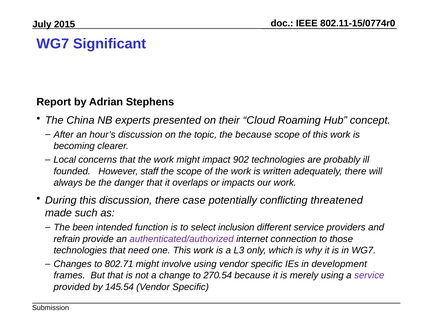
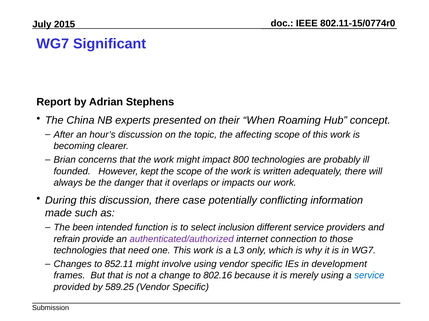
Cloud: Cloud -> When (259, 121)
the because: because -> affecting (254, 135)
Local: Local -> Brian (65, 160)
902: 902 -> 800 (241, 160)
staff: staff -> kept (149, 172)
threatened: threatened -> information (337, 201)
802.71: 802.71 -> 852.11 (119, 265)
270.54: 270.54 -> 802.16 (218, 276)
service colour: purple -> blue (369, 276)
145.54: 145.54 -> 589.25 (120, 288)
